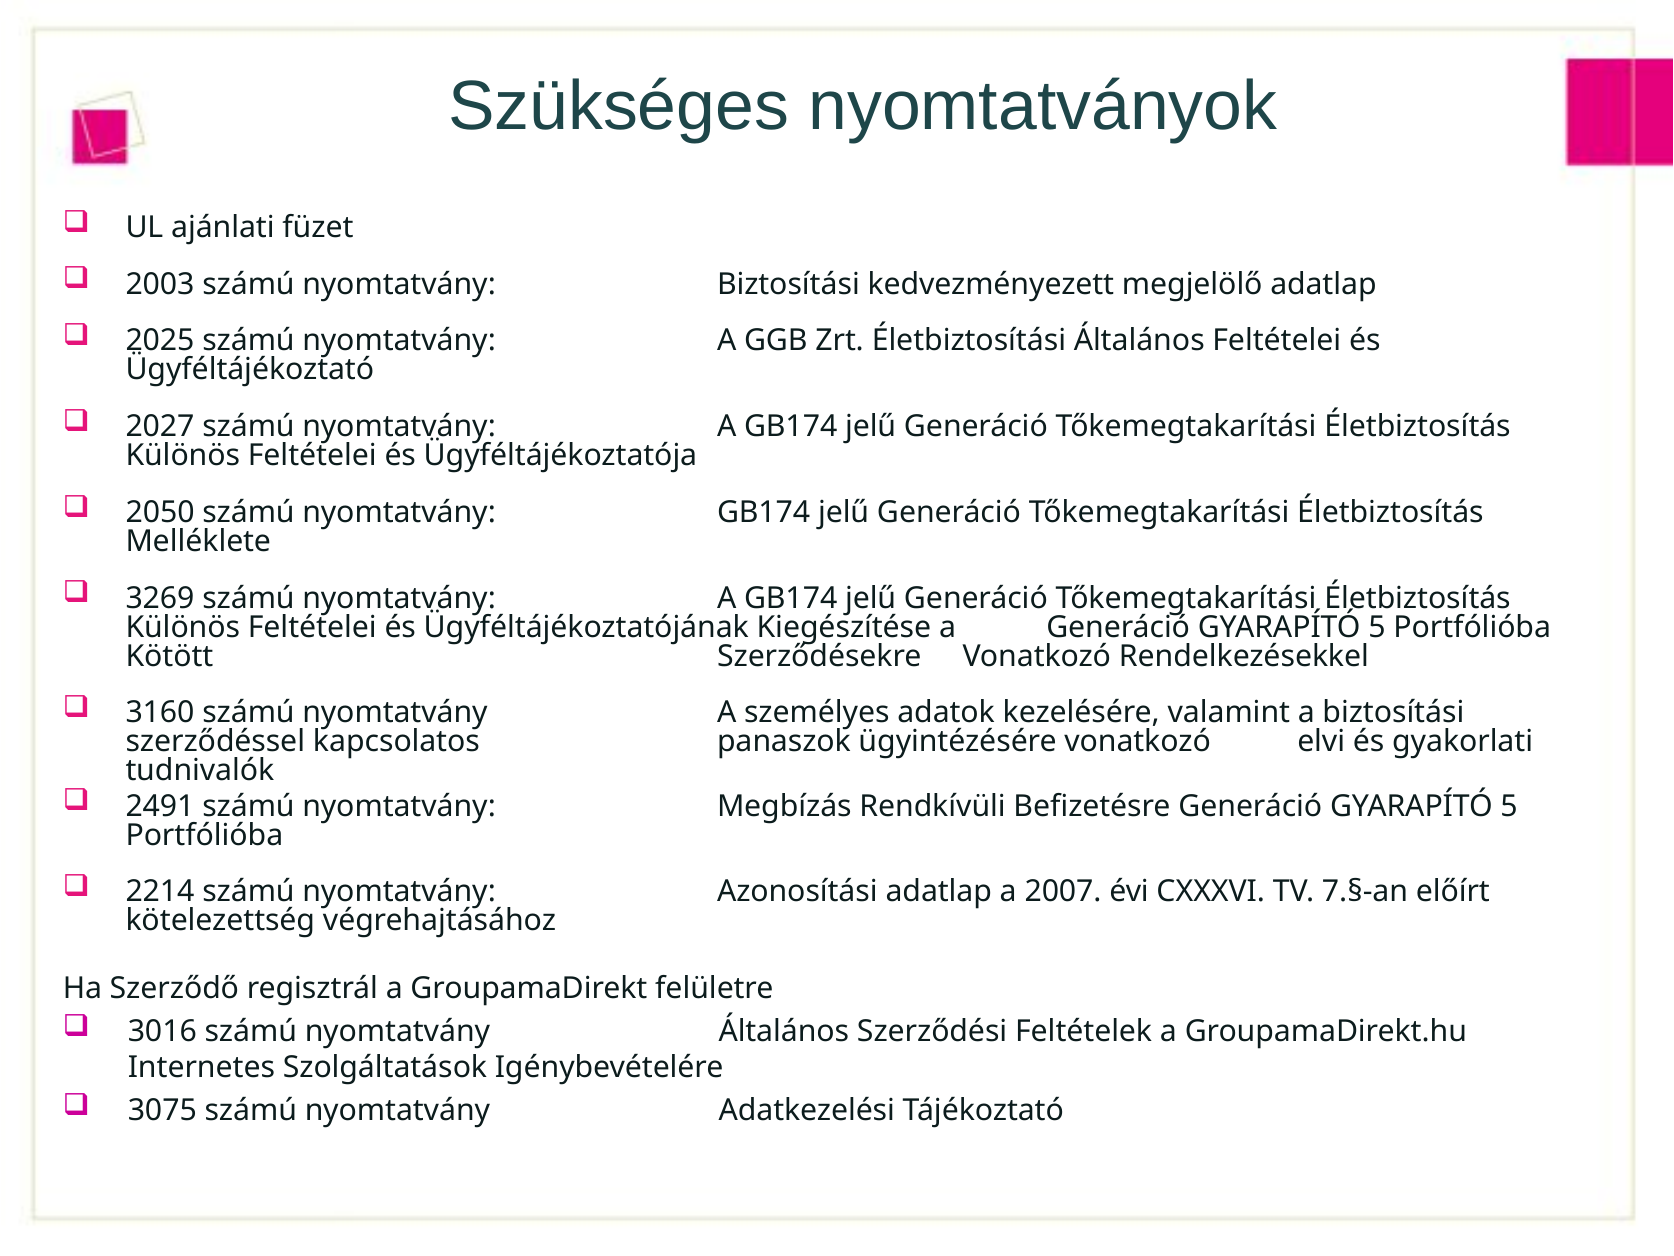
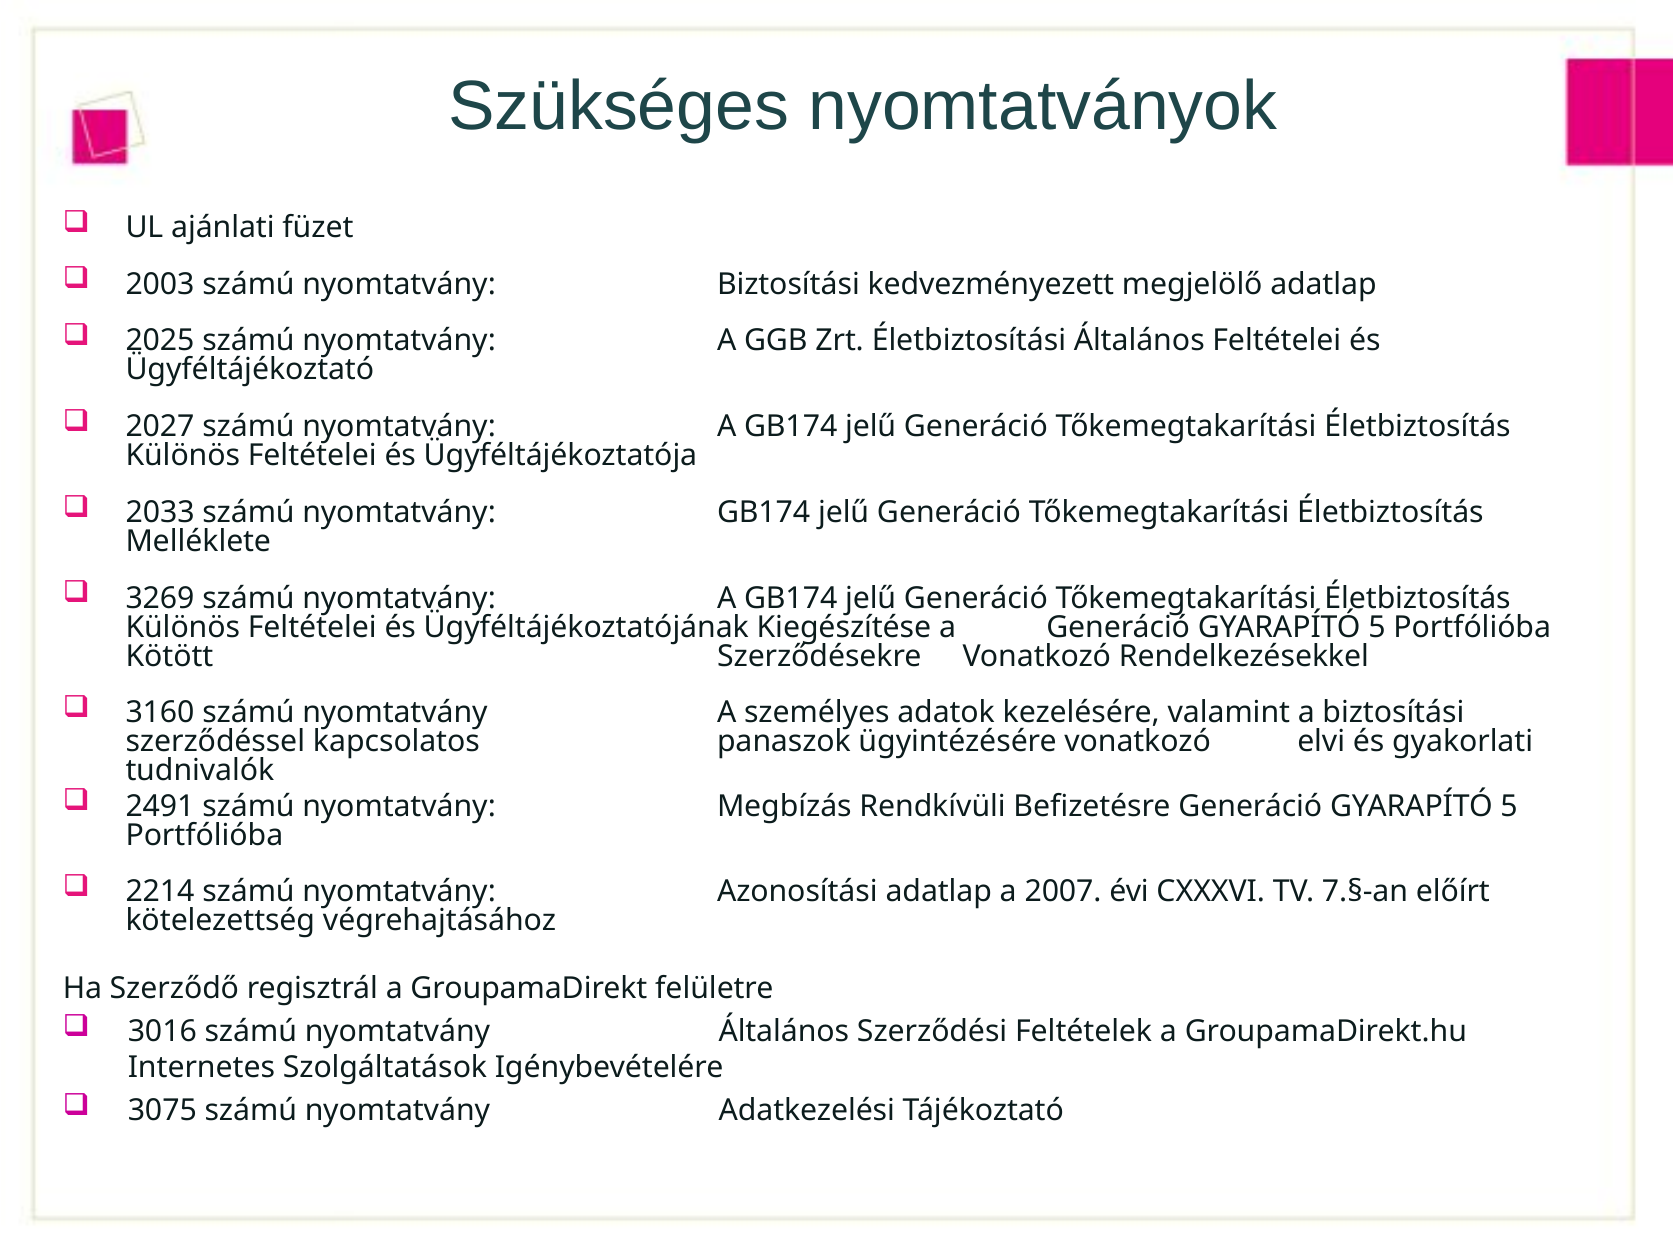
2050: 2050 -> 2033 (160, 512)
